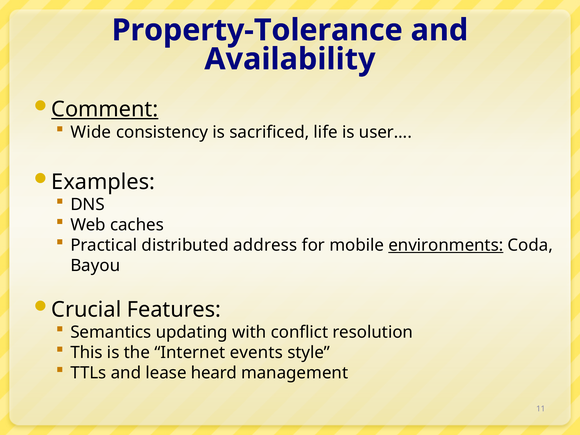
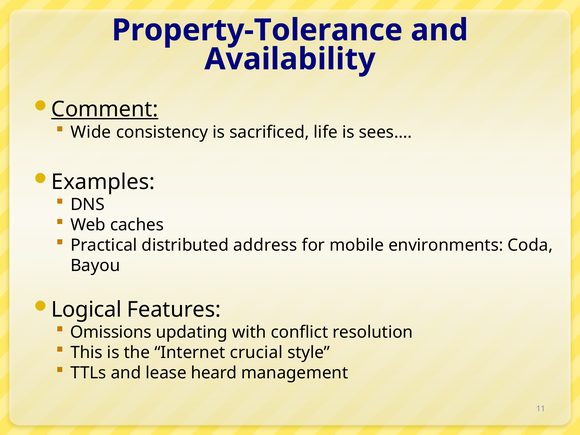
user…: user… -> sees… (385, 132)
environments underline: present -> none (446, 245)
Crucial: Crucial -> Logical (86, 309)
Semantics: Semantics -> Omissions (111, 332)
events: events -> crucial (256, 353)
